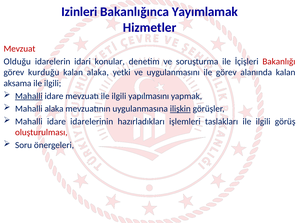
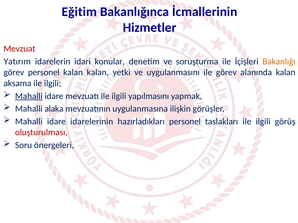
Izinleri: Izinleri -> Eğitim (79, 12)
Yayımlamak: Yayımlamak -> İcmallerinin (205, 12)
Olduğu: Olduğu -> Yatırım (17, 62)
Bakanlığı colour: red -> orange (279, 62)
görev kurduğu: kurduğu -> personel (44, 73)
kalan alaka: alaka -> kalan (98, 73)
ilişkin underline: present -> none (180, 109)
hazırladıkları işlemleri: işlemleri -> personel (185, 122)
